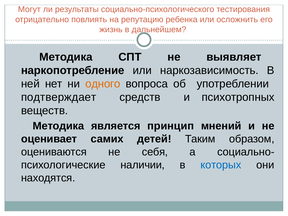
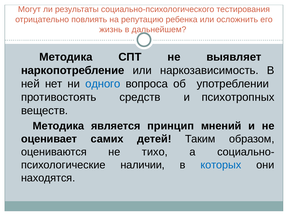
одного colour: orange -> blue (103, 84)
подтверждает: подтверждает -> противостоять (59, 97)
себя: себя -> тихо (155, 152)
